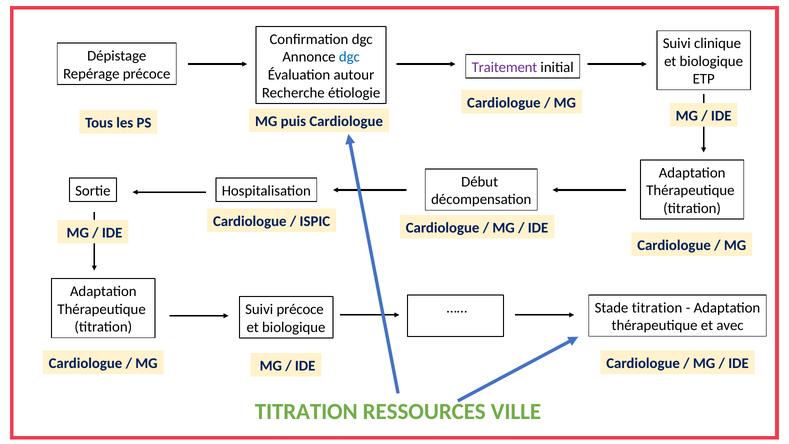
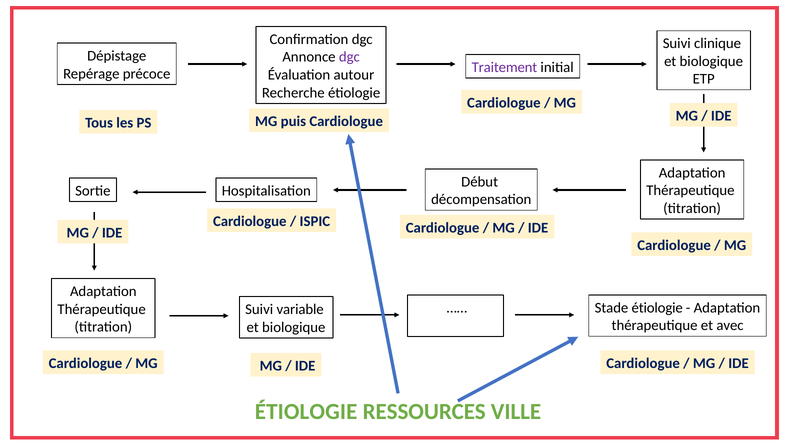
dgc colour: blue -> purple (349, 57)
Stade titration: titration -> étiologie (657, 308)
Suivi précoce: précoce -> variable (300, 309)
TITRATION: TITRATION -> ÉTIOLOGIE (306, 411)
